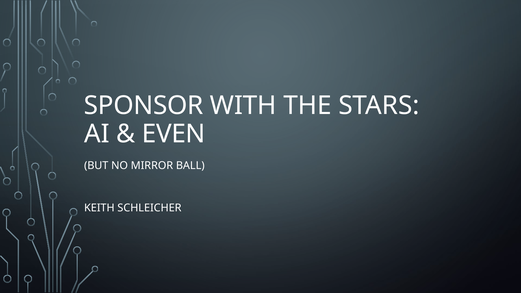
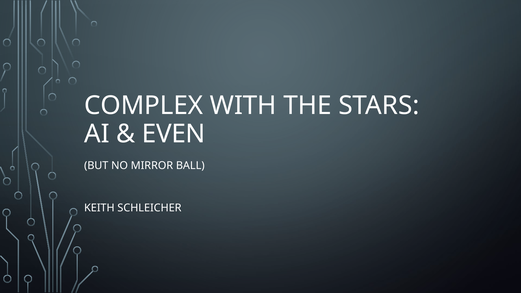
SPONSOR: SPONSOR -> COMPLEX (144, 106)
